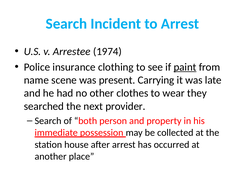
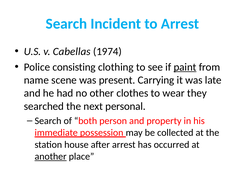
Arrestee: Arrestee -> Cabellas (72, 51)
insurance: insurance -> consisting (74, 67)
provider: provider -> personal (126, 106)
another underline: none -> present (51, 156)
